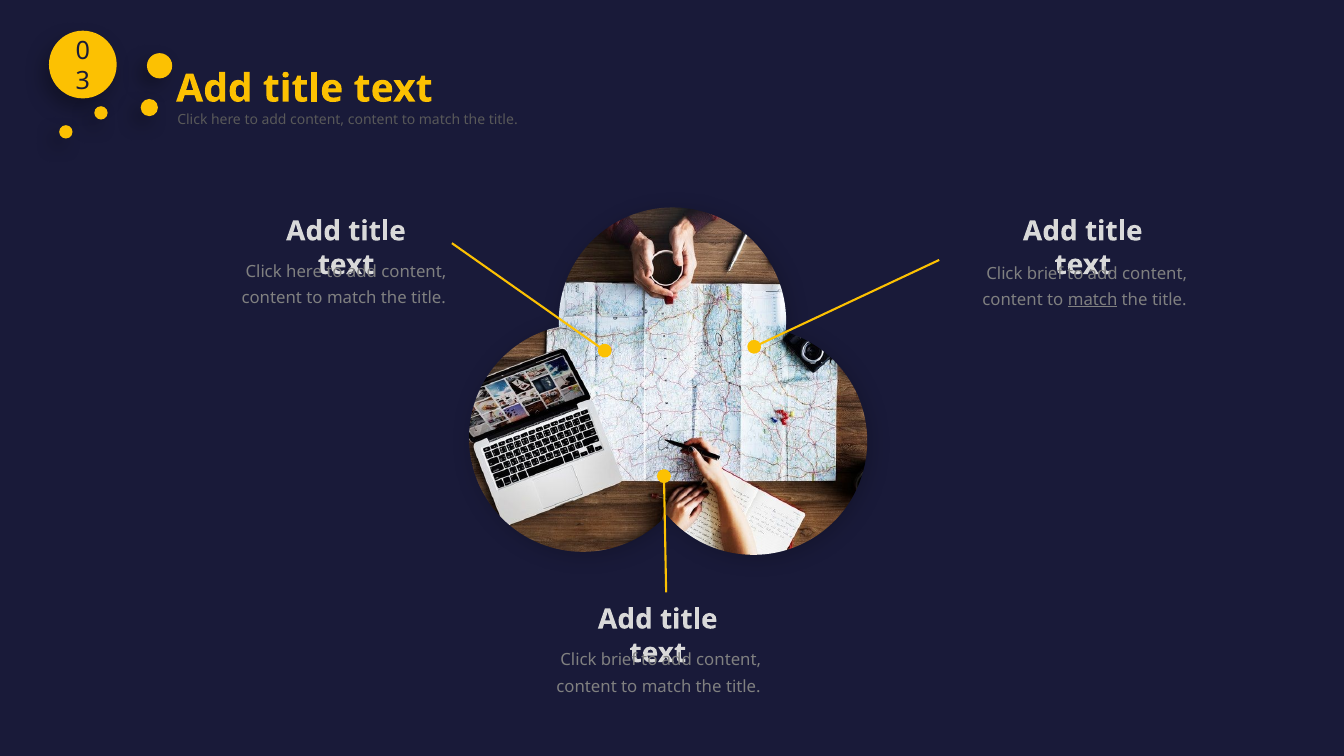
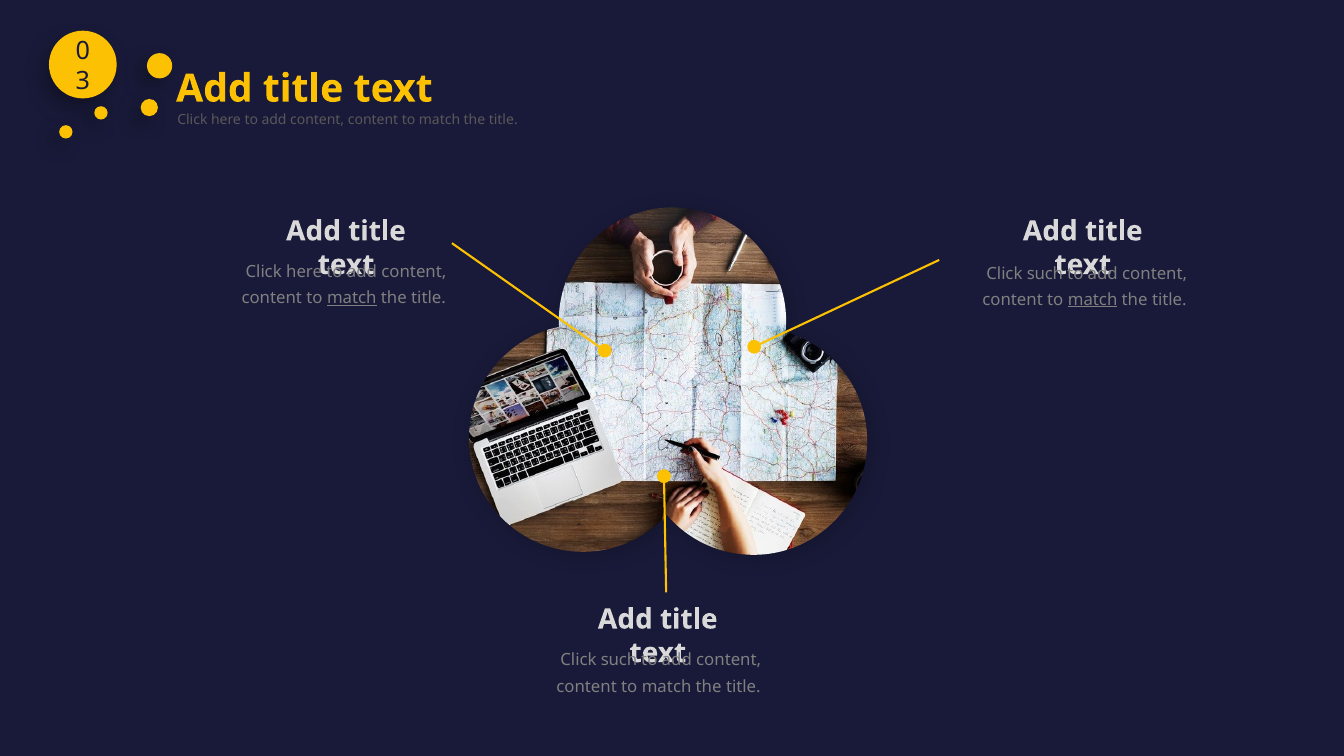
brief: brief -> such (1045, 273)
match underline: none -> present (352, 298)
brief: brief -> such (619, 660)
